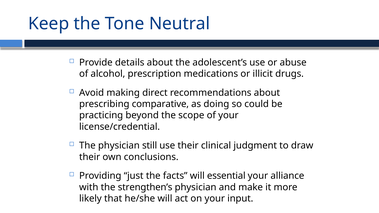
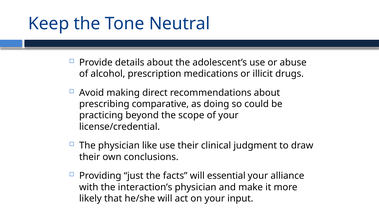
still: still -> like (150, 146)
strengthen’s: strengthen’s -> interaction’s (145, 187)
